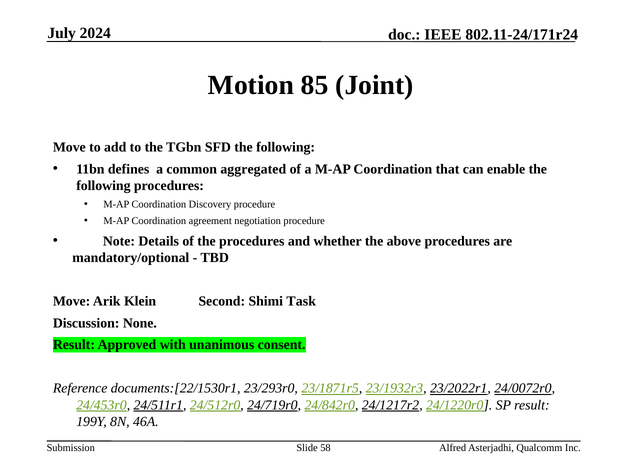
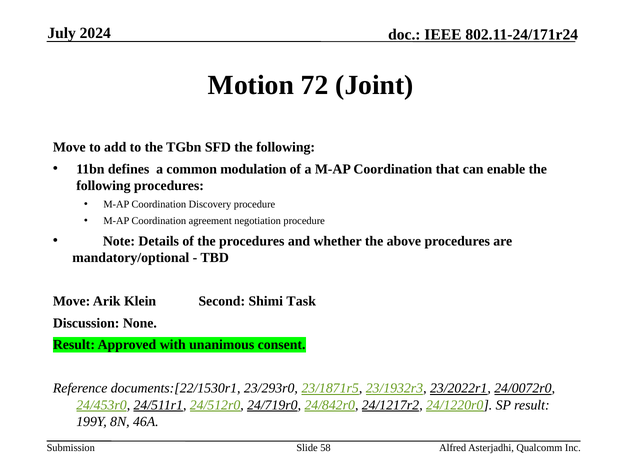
85: 85 -> 72 (315, 85)
aggregated: aggregated -> modulation (253, 169)
